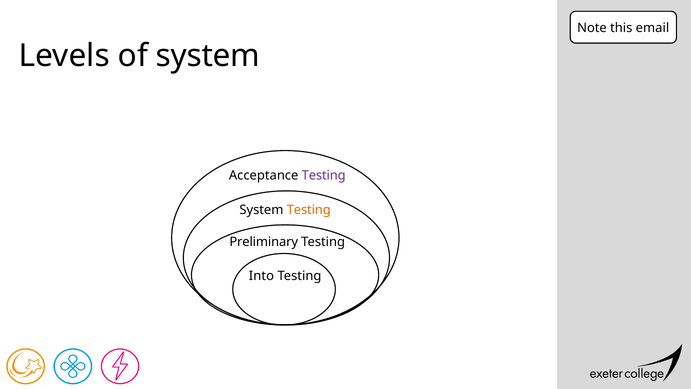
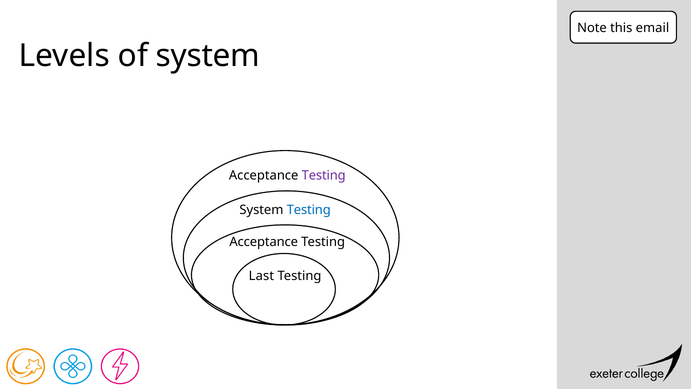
Testing colour: orange -> blue (309, 210)
Preliminary: Preliminary -> Acceptance (264, 242)
Into: Into -> Last (261, 276)
